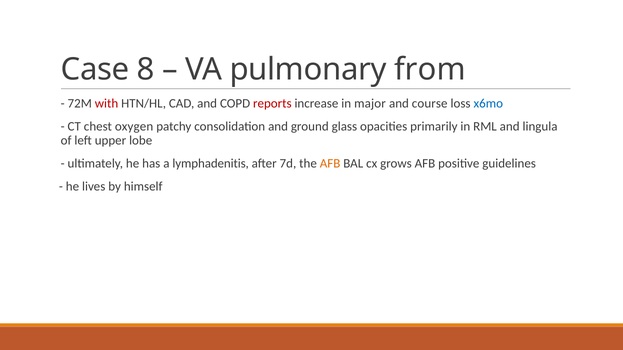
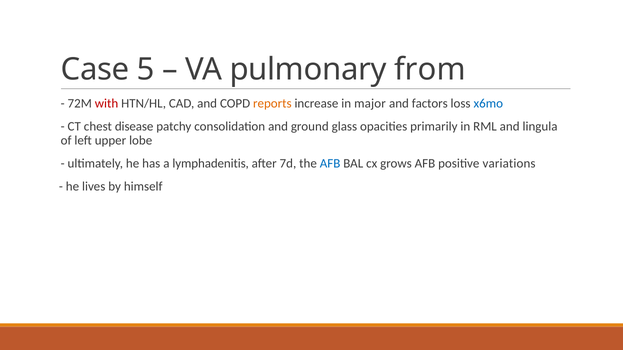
8: 8 -> 5 (146, 70)
reports colour: red -> orange (272, 104)
course: course -> factors (430, 104)
oxygen: oxygen -> disease (134, 127)
AFB colour: orange -> blue (330, 164)
guidelines: guidelines -> variations (509, 164)
